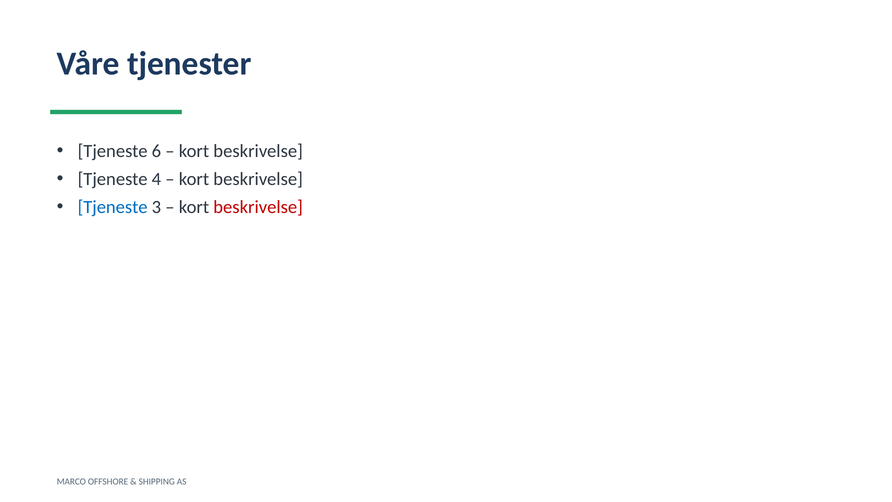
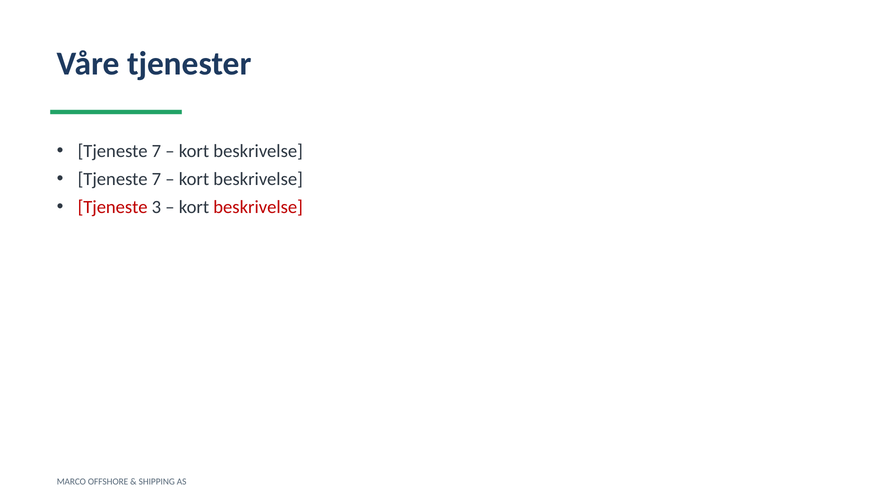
6: 6 -> 7 (156, 151)
4: 4 -> 7 (156, 179)
Tjeneste colour: blue -> red (113, 207)
